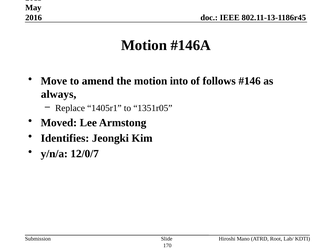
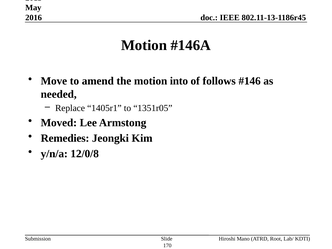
always: always -> needed (59, 94)
Identifies: Identifies -> Remedies (65, 138)
12/0/7: 12/0/7 -> 12/0/8 (85, 154)
